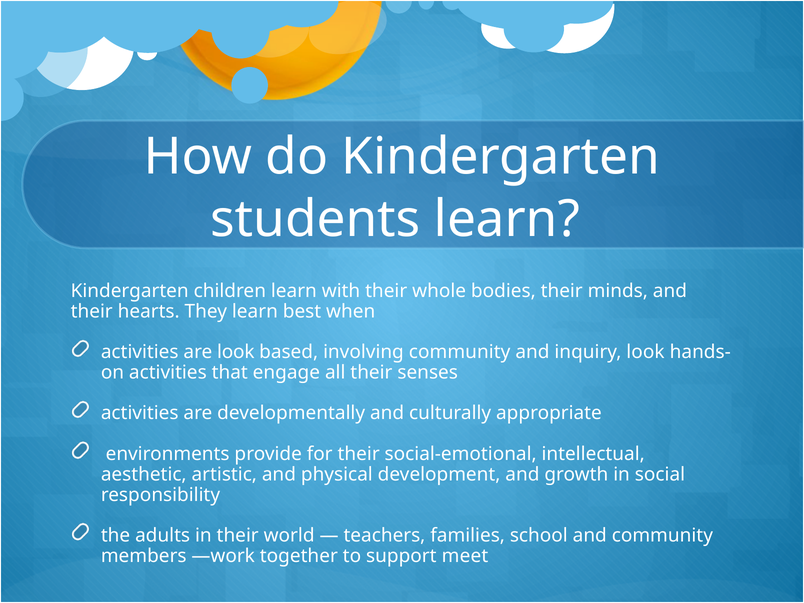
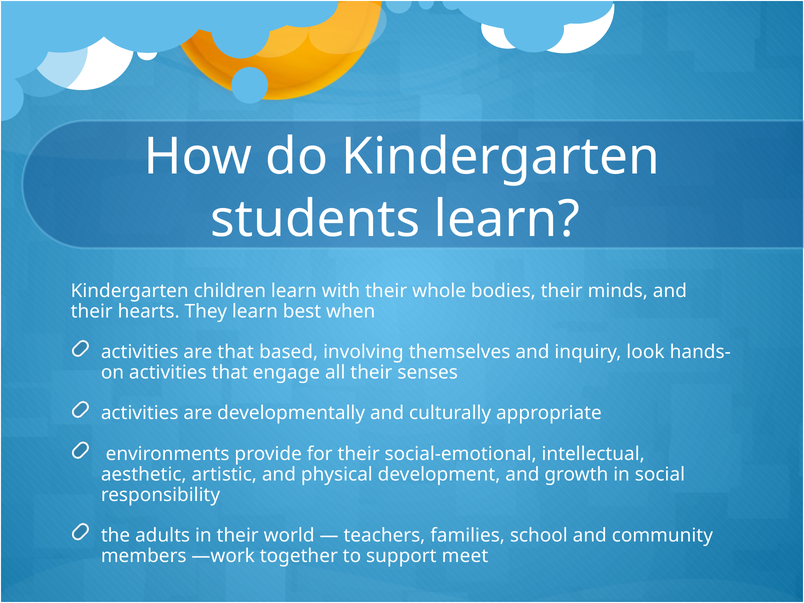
are look: look -> that (236, 352)
involving community: community -> themselves (460, 352)
